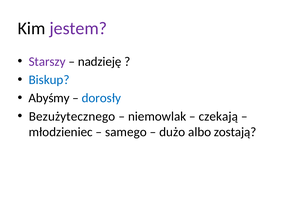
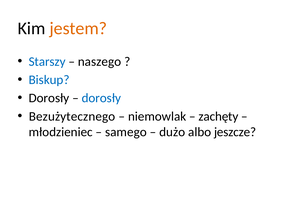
jestem colour: purple -> orange (78, 28)
Starszy colour: purple -> blue (47, 62)
nadzieję: nadzieję -> naszego (100, 62)
Abyśmy: Abyśmy -> Dorosły (49, 98)
czekają: czekają -> zachęty (218, 117)
zostają: zostają -> jeszcze (235, 132)
